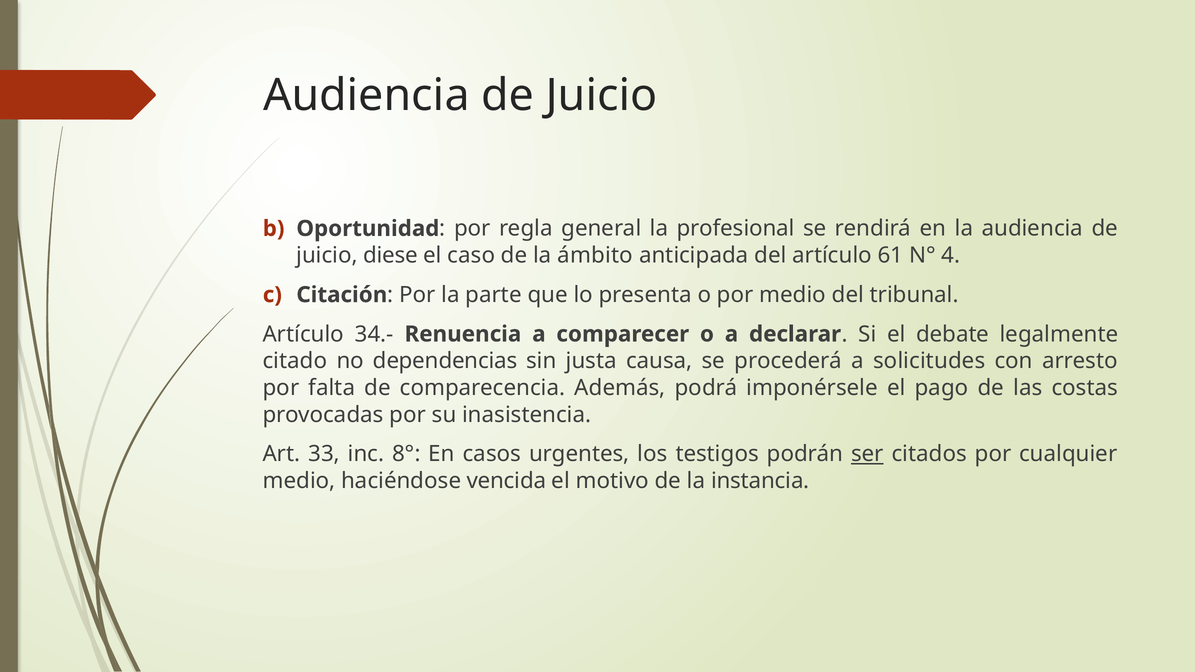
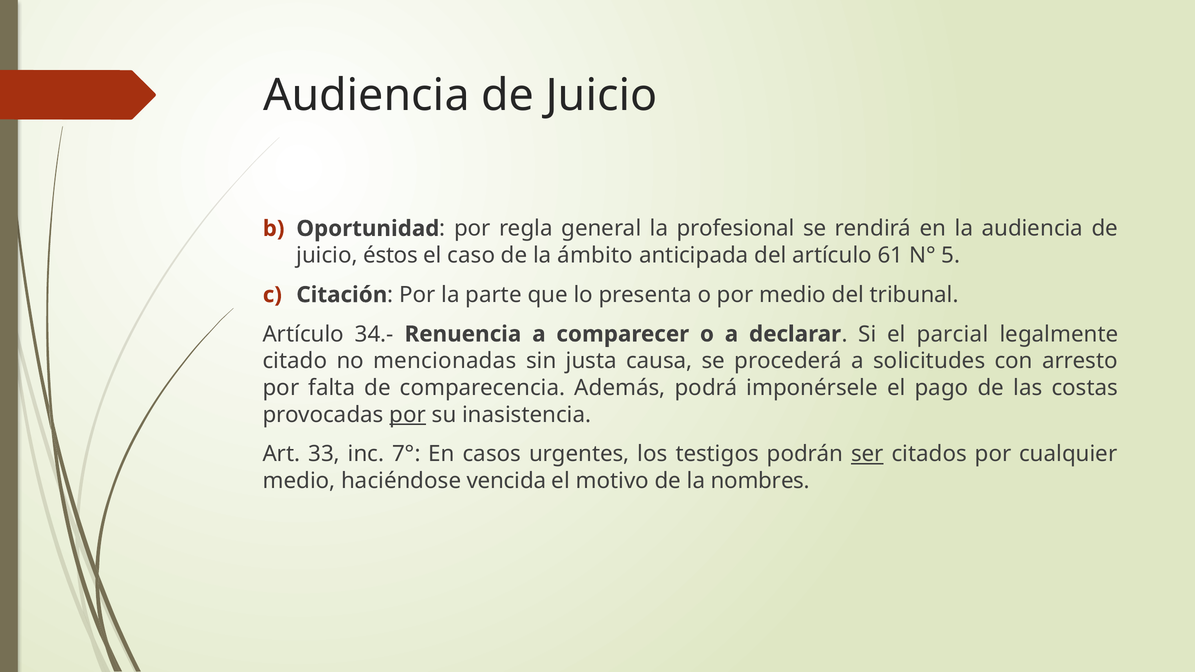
diese: diese -> éstos (391, 256)
4: 4 -> 5 (951, 256)
debate: debate -> parcial (953, 334)
dependencias: dependencias -> mencionadas (445, 361)
por underline: none -> present (408, 415)
8°: 8° -> 7° (406, 454)
instancia: instancia -> nombres (760, 481)
